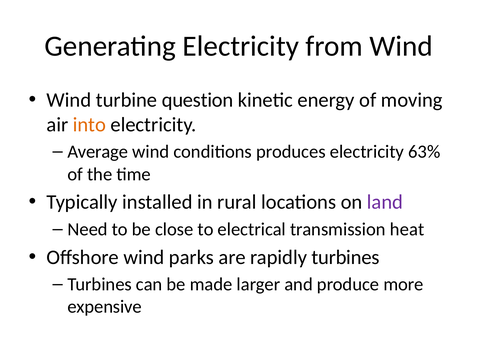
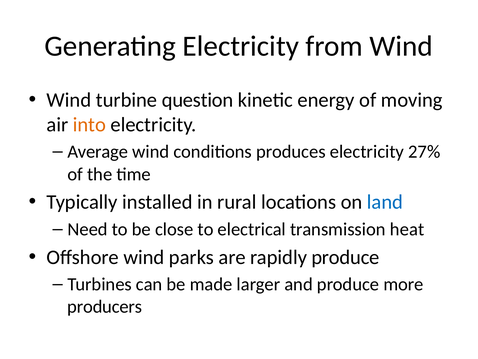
63%: 63% -> 27% (424, 152)
land colour: purple -> blue (385, 202)
rapidly turbines: turbines -> produce (345, 257)
expensive: expensive -> producers (105, 306)
